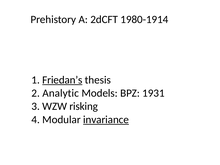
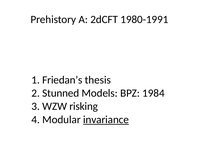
1980-1914: 1980-1914 -> 1980-1991 (144, 19)
Friedan’s underline: present -> none (62, 80)
Analytic: Analytic -> Stunned (61, 93)
1931: 1931 -> 1984 (153, 93)
